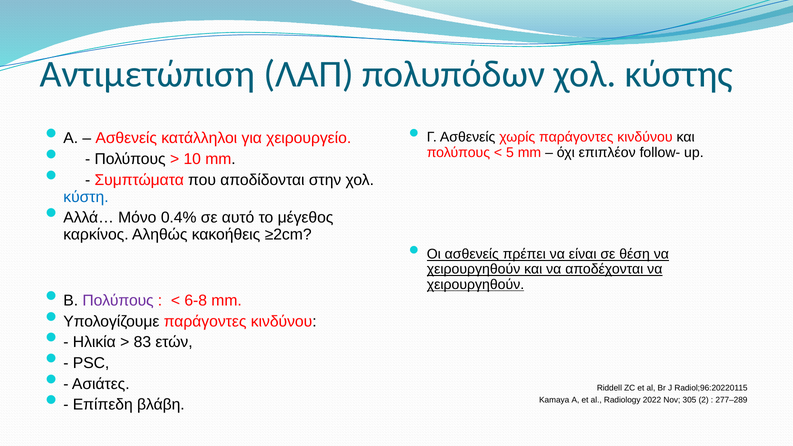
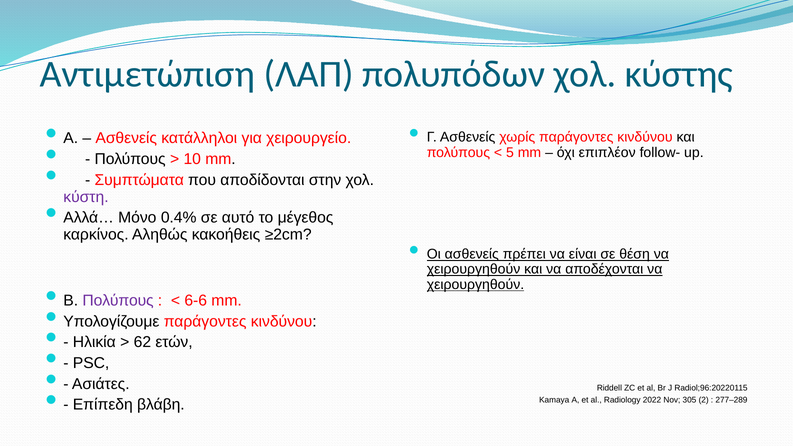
κύστη colour: blue -> purple (86, 197)
6-8: 6-8 -> 6-6 (196, 301)
83: 83 -> 62 (142, 342)
